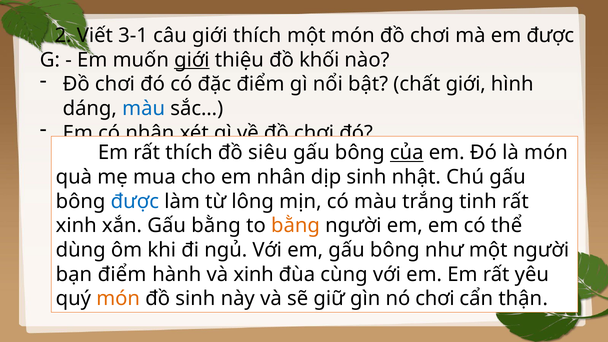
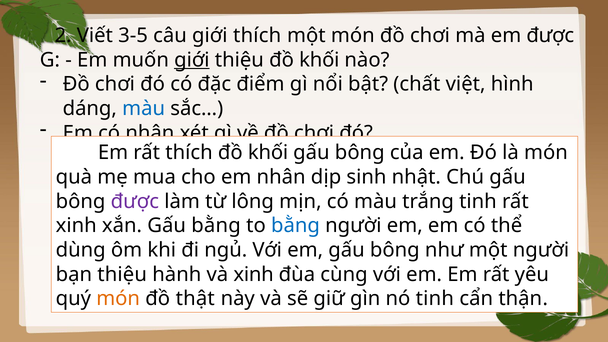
3-1: 3-1 -> 3-5 (133, 36)
chất giới: giới -> việt (466, 84)
thích đồ siêu: siêu -> khối (268, 153)
của underline: present -> none (407, 153)
được colour: blue -> purple (135, 201)
bằng colour: orange -> blue (296, 226)
bạn điểm: điểm -> thiệu (122, 274)
đồ sinh: sinh -> thật (195, 299)
nó chơi: chơi -> tinh (435, 299)
